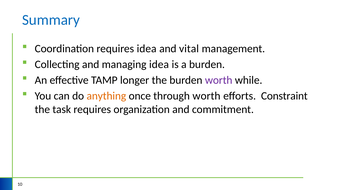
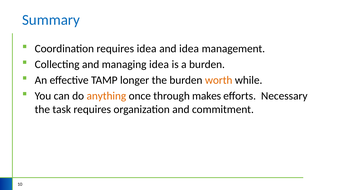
and vital: vital -> idea (189, 49)
worth colour: purple -> orange (219, 80)
through worth: worth -> makes (207, 96)
Constraint: Constraint -> Necessary (284, 96)
